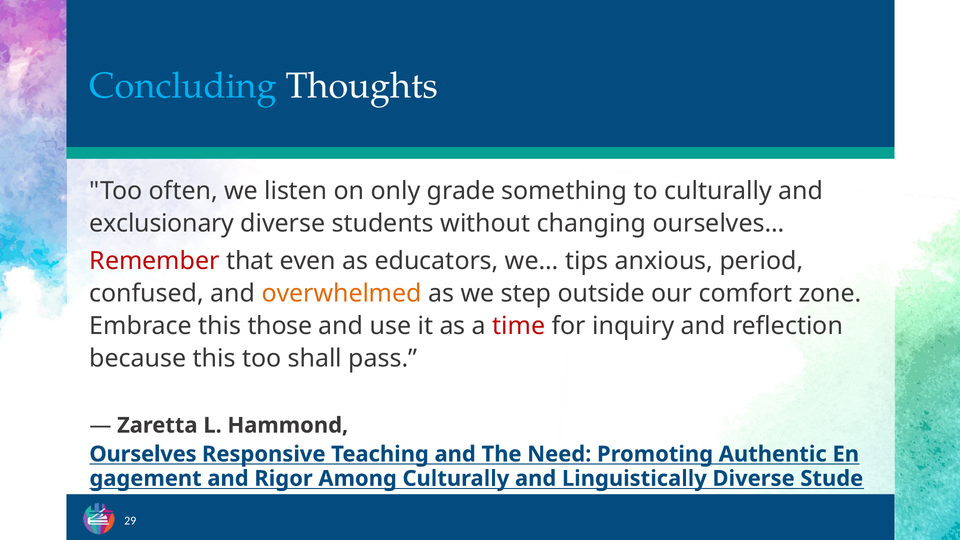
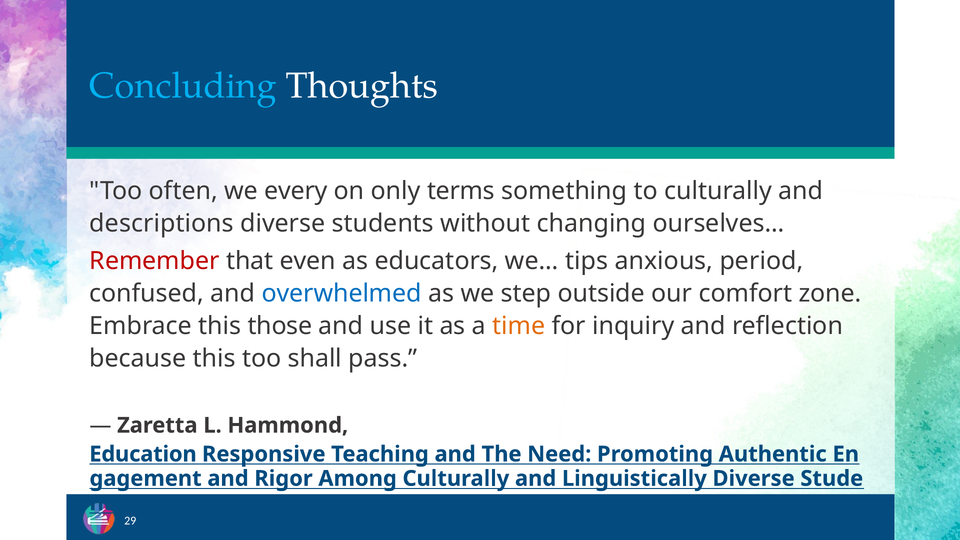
listen: listen -> every (296, 191)
grade: grade -> terms (461, 191)
exclusionary: exclusionary -> descriptions (162, 223)
overwhelmed colour: orange -> blue (342, 294)
time colour: red -> orange (519, 326)
Ourselves: Ourselves -> Education (143, 454)
